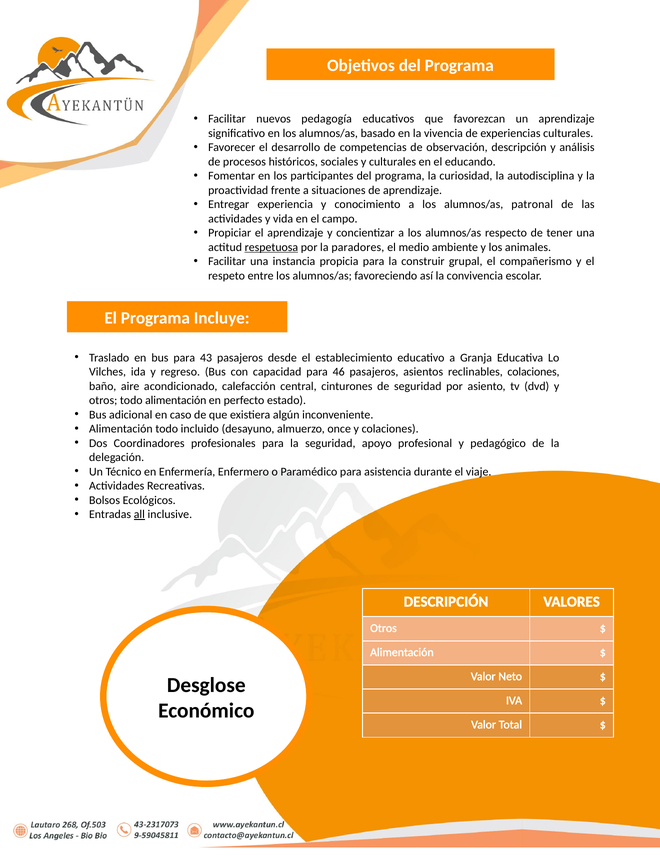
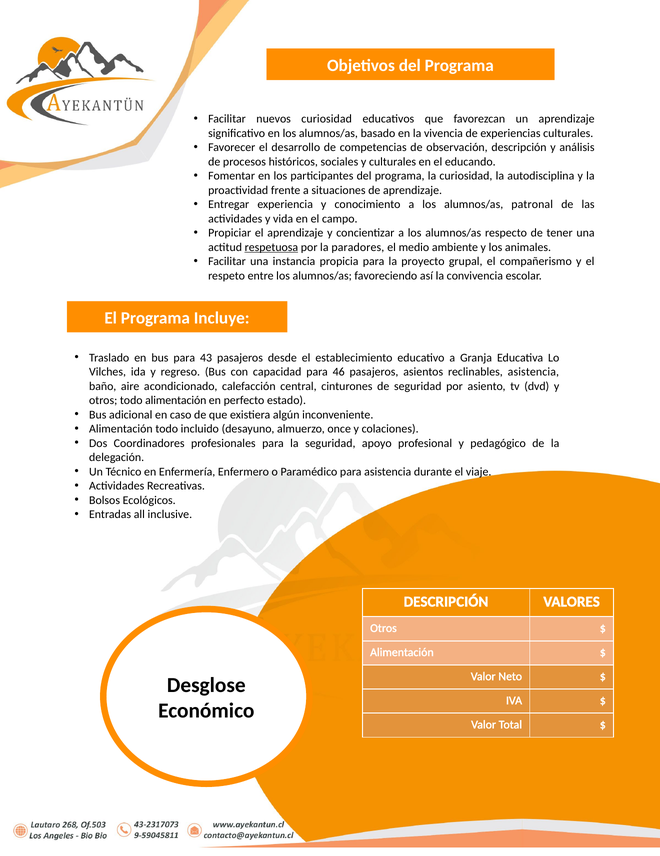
nuevos pedagogía: pedagogía -> curiosidad (327, 119)
construir: construir -> proyecto (423, 261)
reclinables colaciones: colaciones -> asistencia (533, 372)
all underline: present -> none (139, 514)
